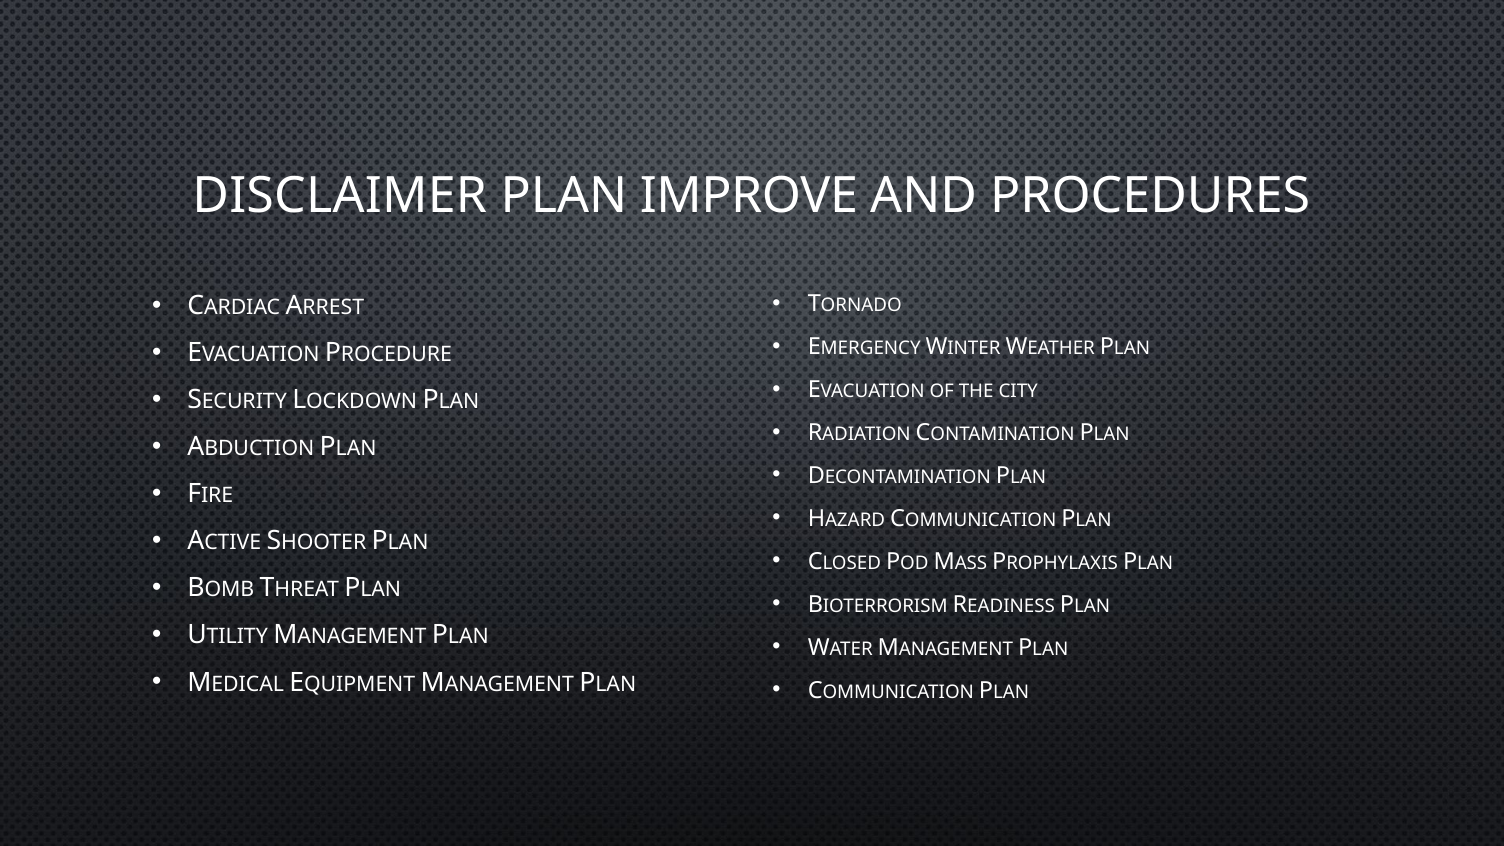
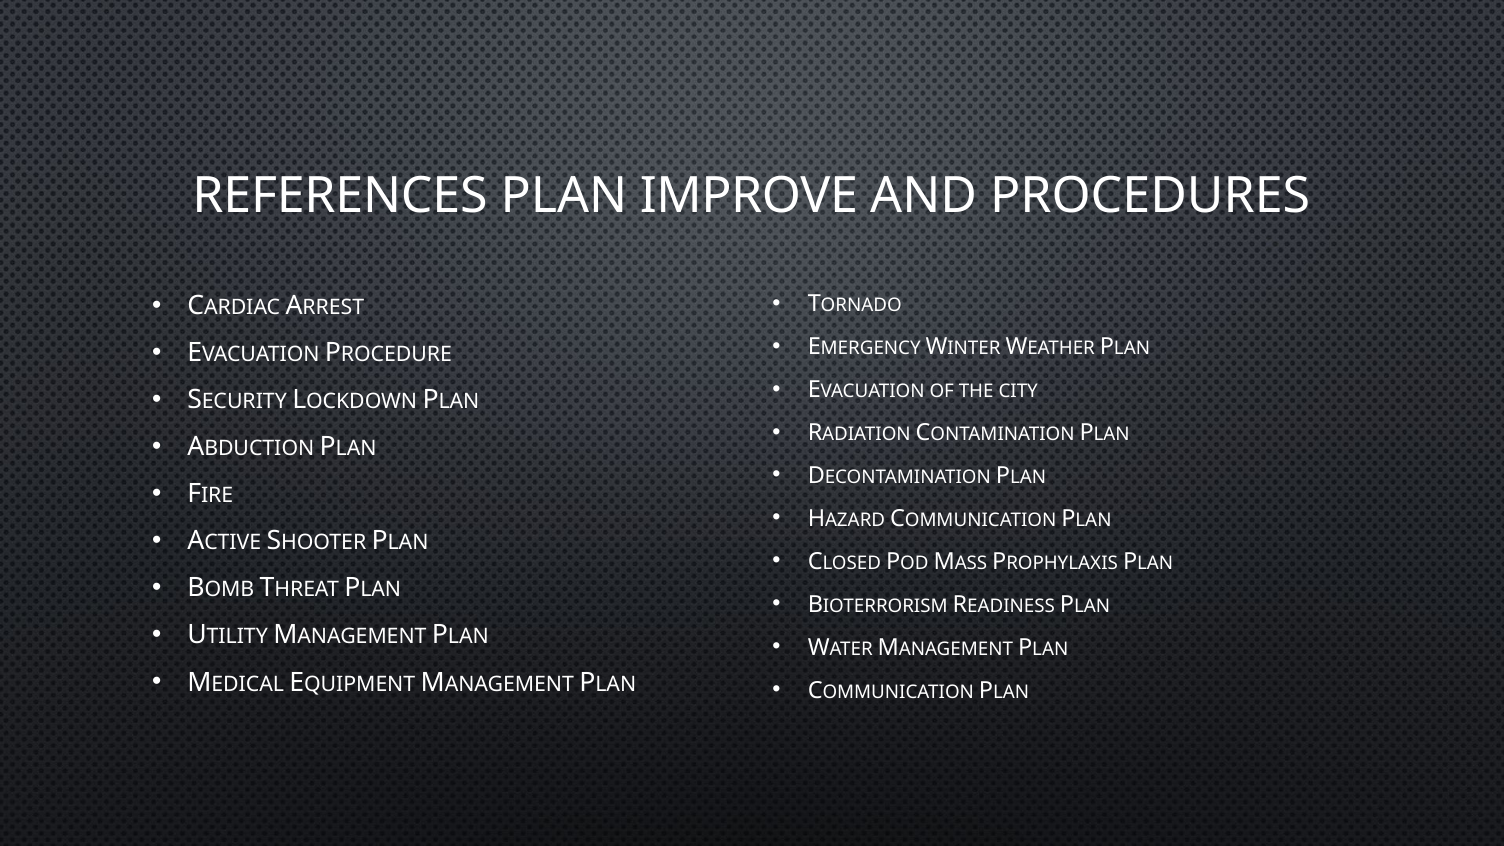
DISCLAIMER: DISCLAIMER -> REFERENCES (340, 196)
